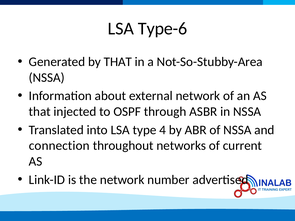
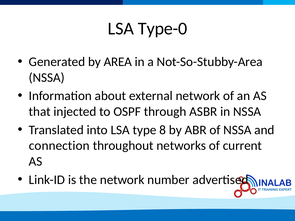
Type-6: Type-6 -> Type-0 (163, 29)
by THAT: THAT -> AREA (118, 62)
4: 4 -> 8 (163, 130)
